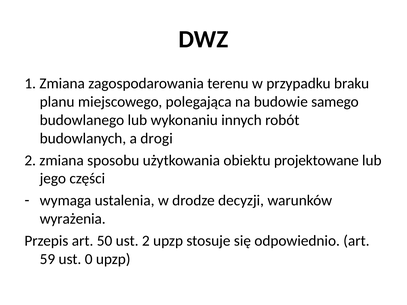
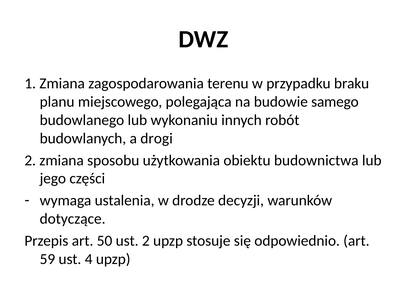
projektowane: projektowane -> budownictwa (316, 160)
wyrażenia: wyrażenia -> dotyczące (73, 219)
0: 0 -> 4 (89, 259)
